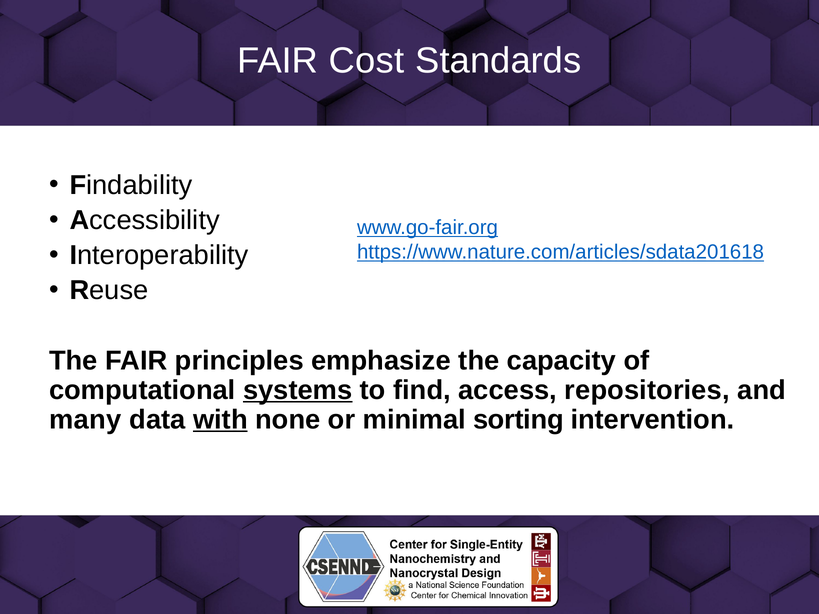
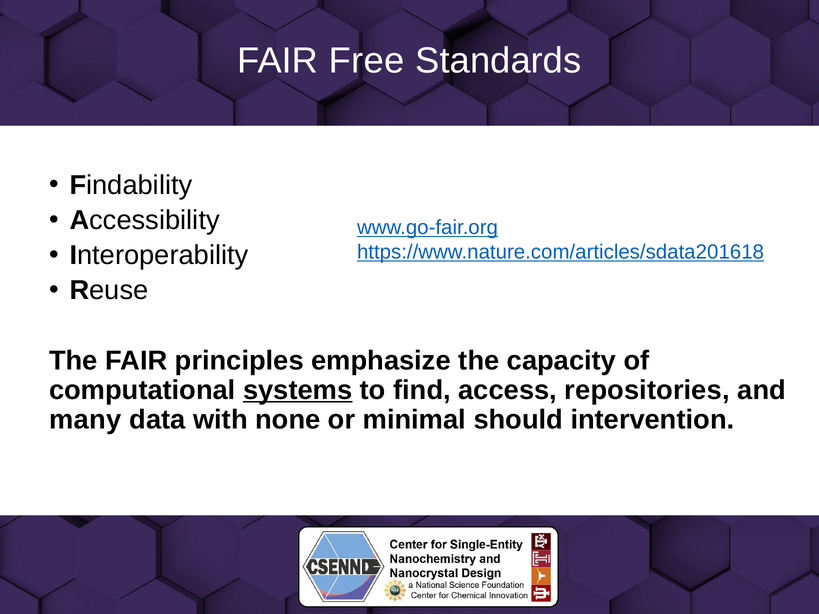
Cost: Cost -> Free (367, 61)
with underline: present -> none (220, 420)
sorting: sorting -> should (518, 420)
